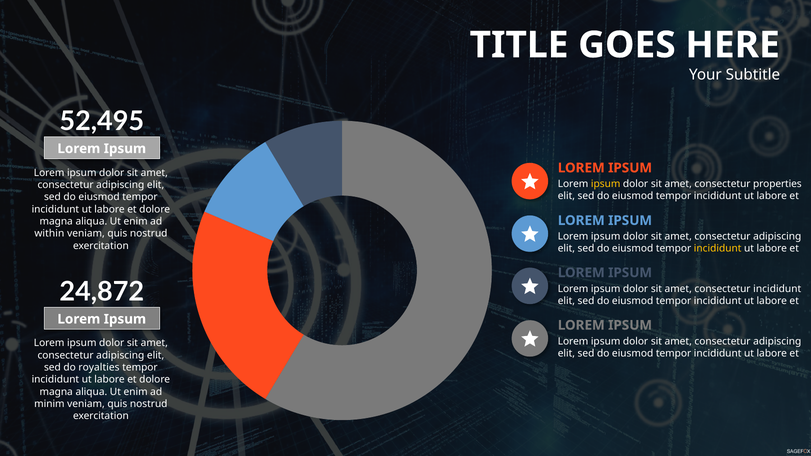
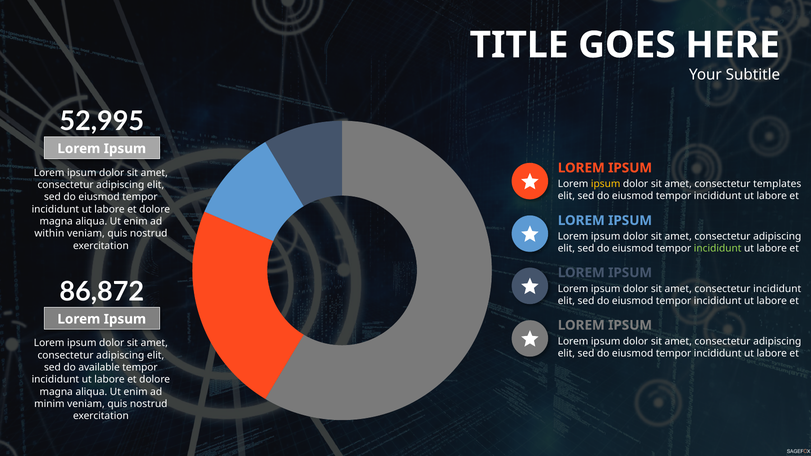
52,495: 52,495 -> 52,995 (102, 121)
properties: properties -> templates (777, 184)
incididunt colour: yellow -> light green (718, 249)
24,872: 24,872 -> 86,872 (102, 292)
royalties: royalties -> available (99, 368)
